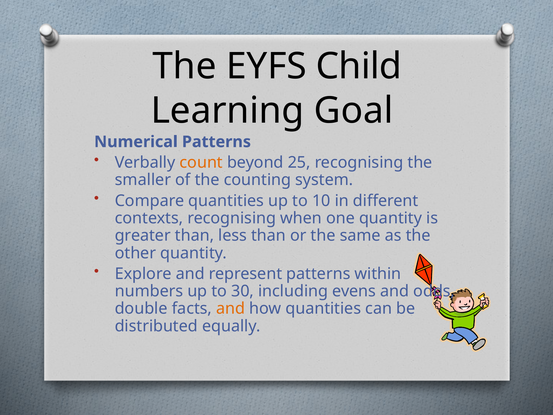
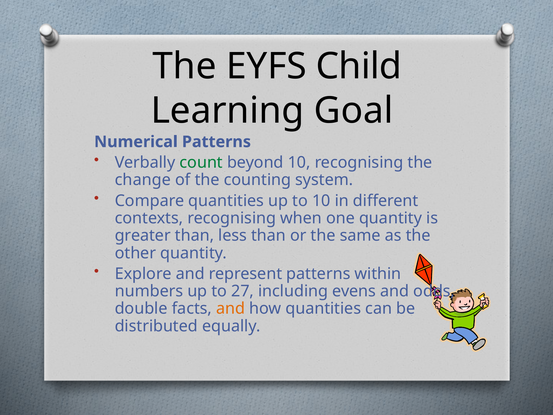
count colour: orange -> green (201, 162)
beyond 25: 25 -> 10 (299, 162)
smaller: smaller -> change (143, 180)
30: 30 -> 27 (243, 291)
